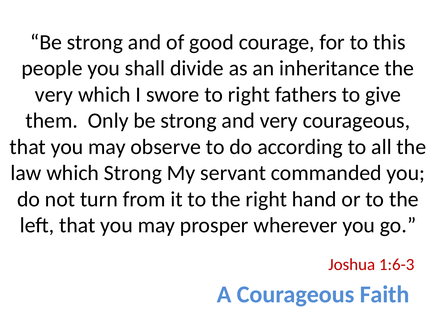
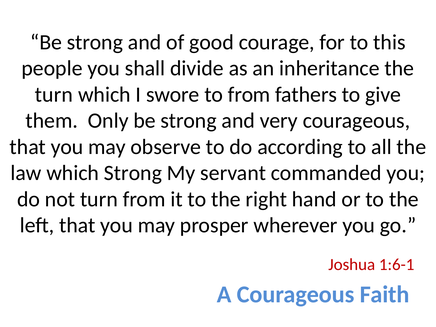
very: very -> turn (54, 95)
to right: right -> from (249, 95)
1:6-3: 1:6-3 -> 1:6-1 (397, 265)
